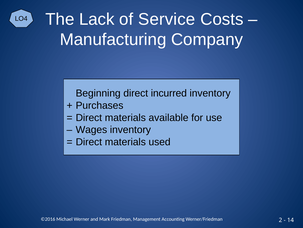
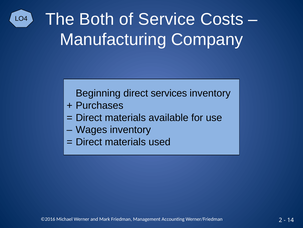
Lack: Lack -> Both (97, 19)
incurred: incurred -> services (169, 93)
